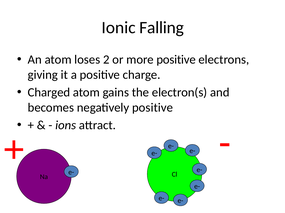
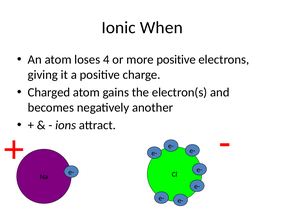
Falling: Falling -> When (161, 28)
2: 2 -> 4 (106, 60)
negatively positive: positive -> another (153, 108)
